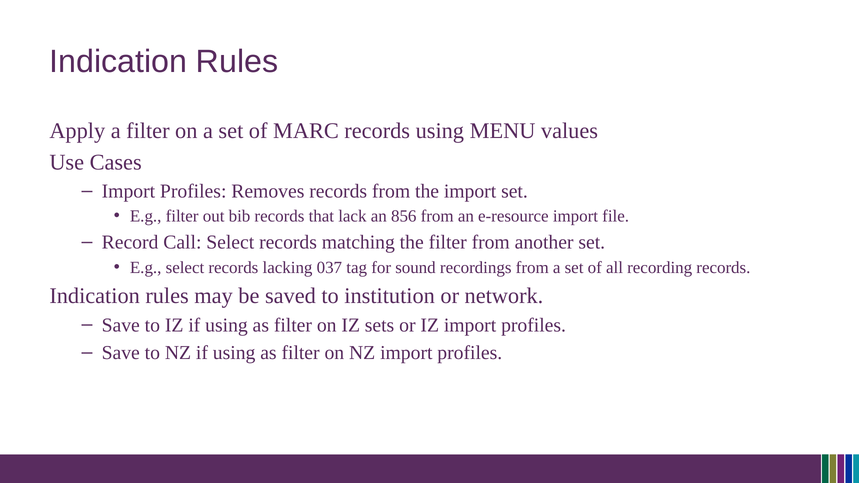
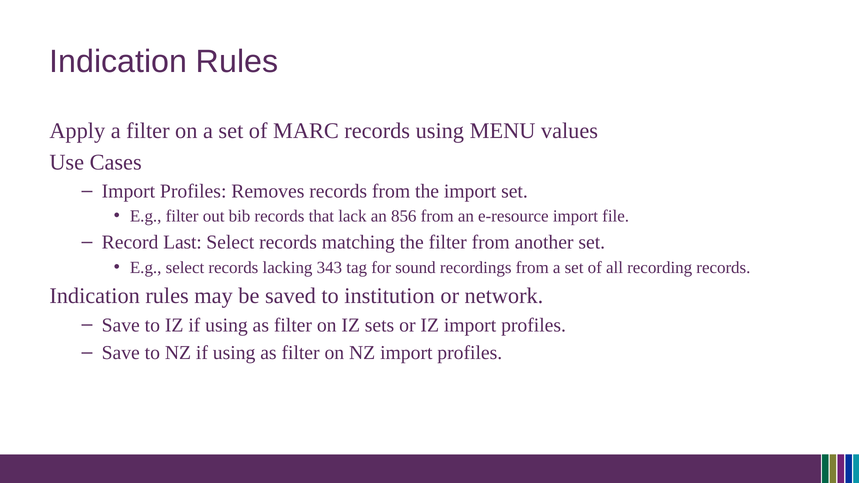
Call: Call -> Last (182, 243)
037: 037 -> 343 (329, 268)
